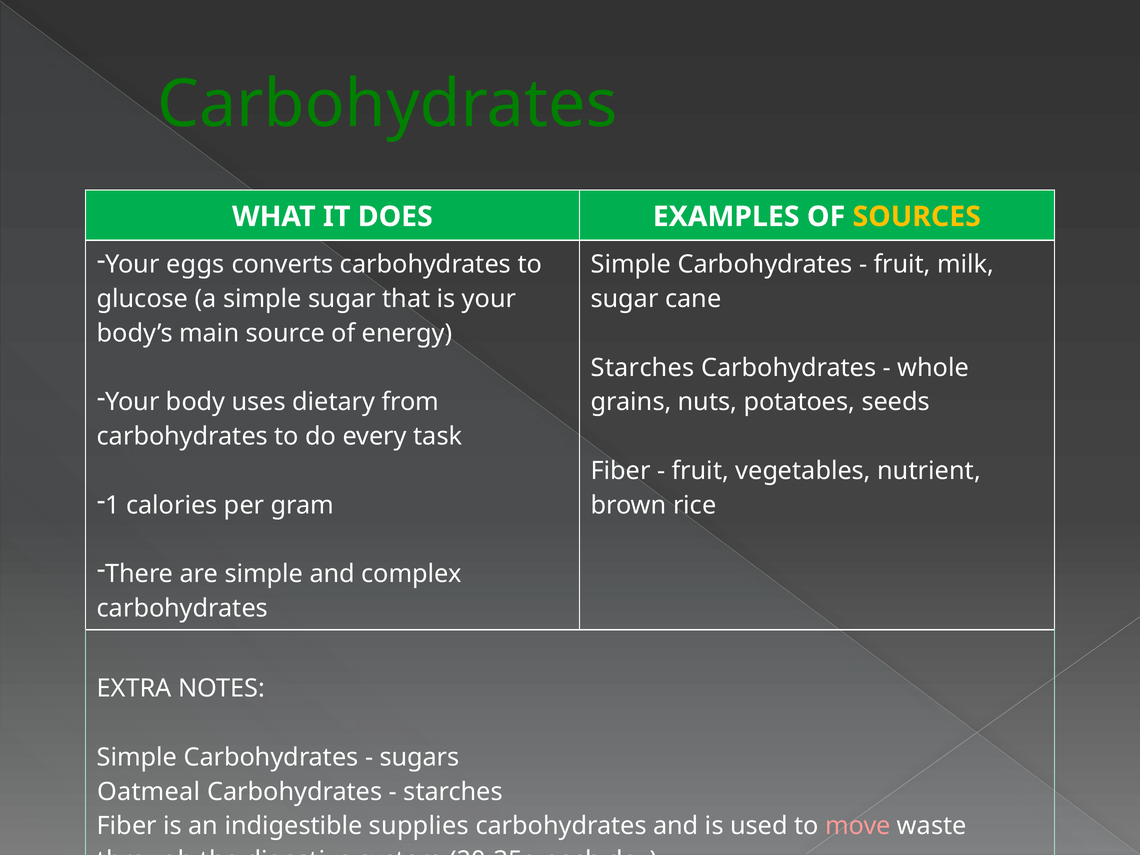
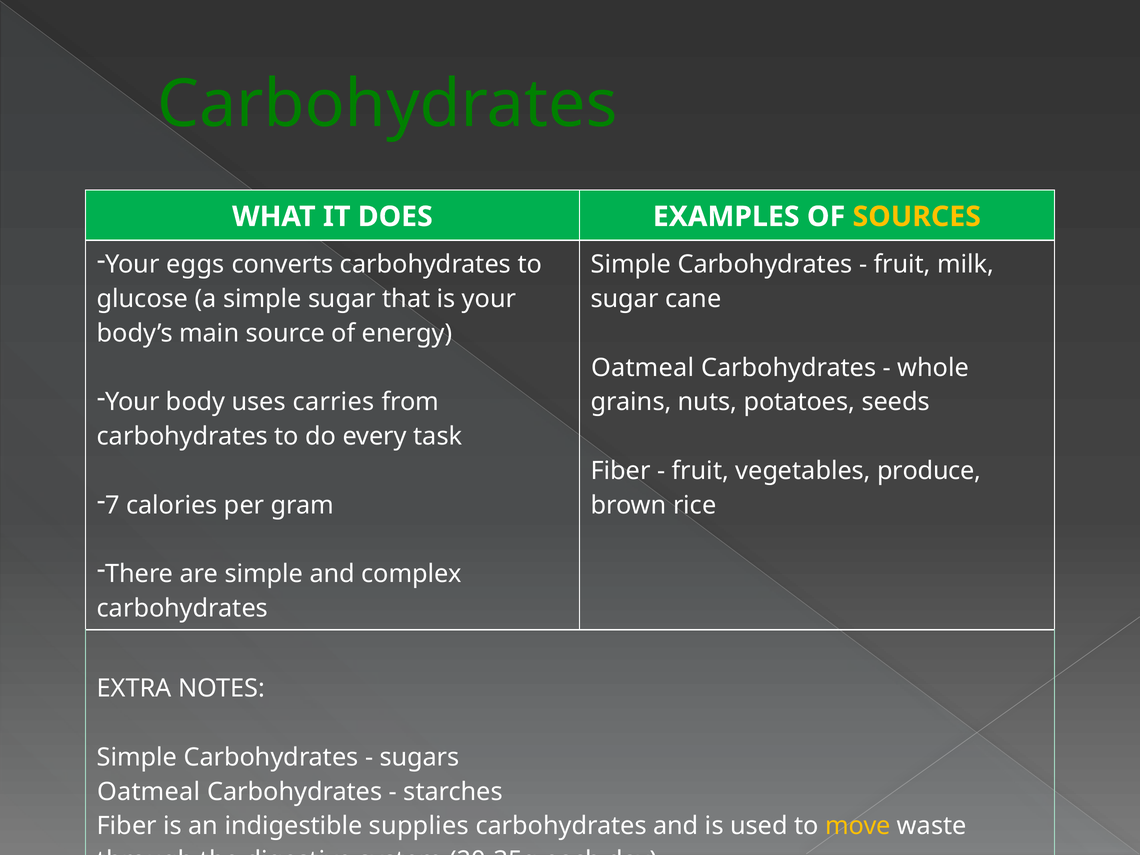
Starches: Starches -> Oatmeal (643, 368)
dietary: dietary -> carries (334, 402)
nutrient: nutrient -> produce (929, 471)
1: 1 -> 7 (112, 505)
move colour: pink -> yellow (858, 826)
